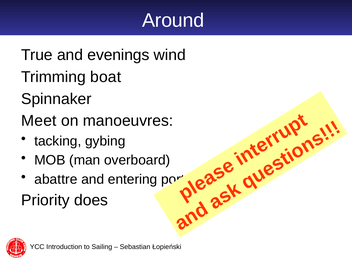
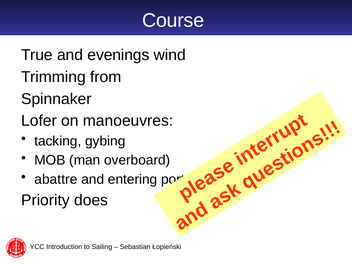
Around: Around -> Course (173, 20)
boat: boat -> from (106, 77)
Meet: Meet -> Lofer (39, 121)
